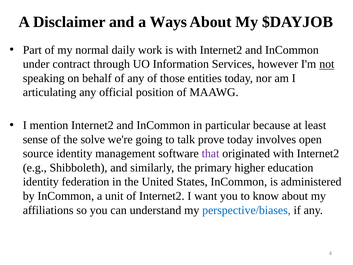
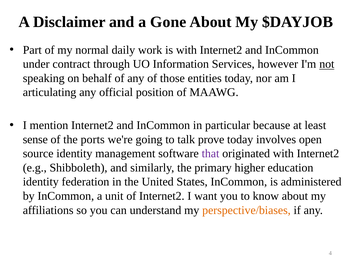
Ways: Ways -> Gone (168, 22)
solve: solve -> ports (93, 139)
perspective/biases colour: blue -> orange (246, 210)
